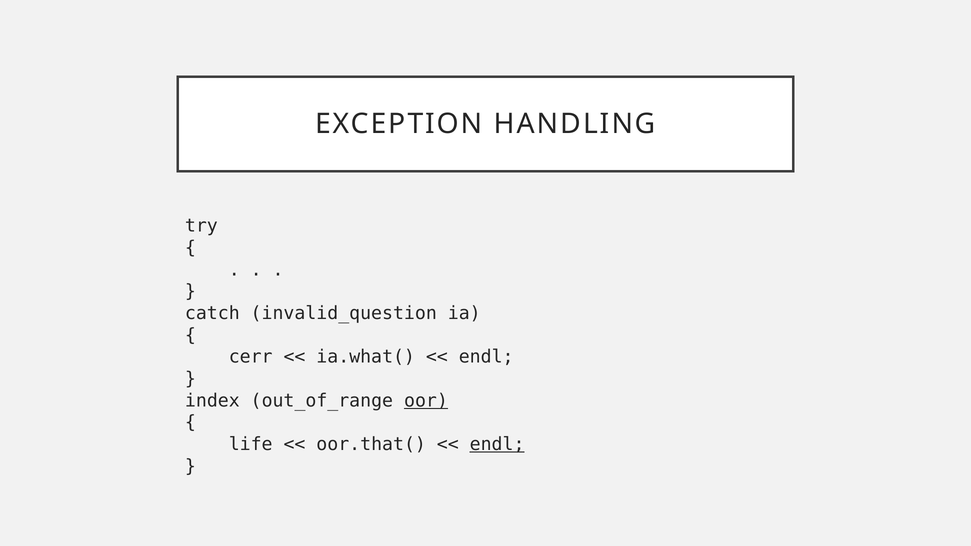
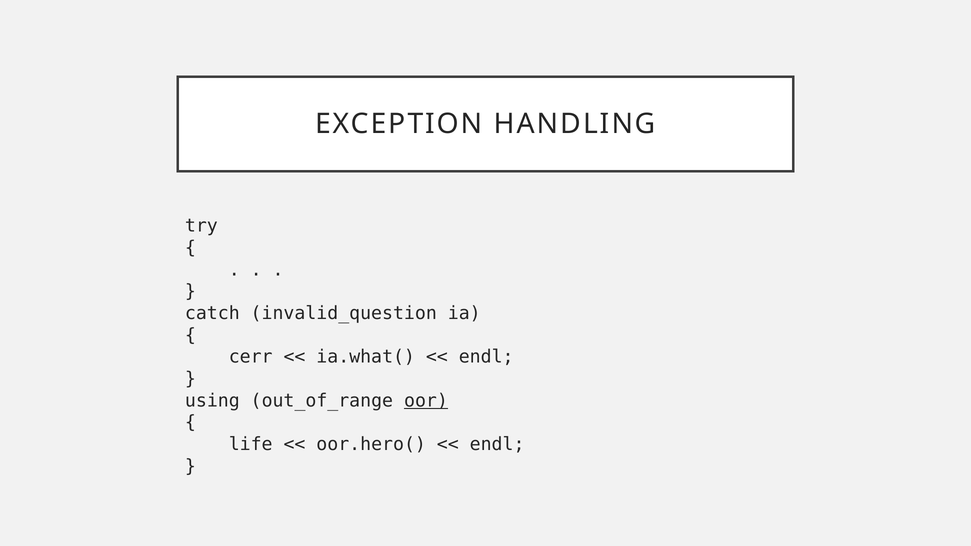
index: index -> using (212, 401)
oor.that(: oor.that( -> oor.hero( (371, 444)
endl underline: present -> none (497, 444)
